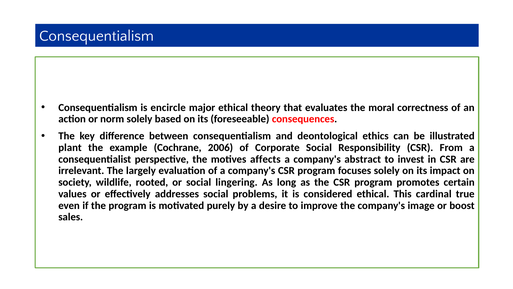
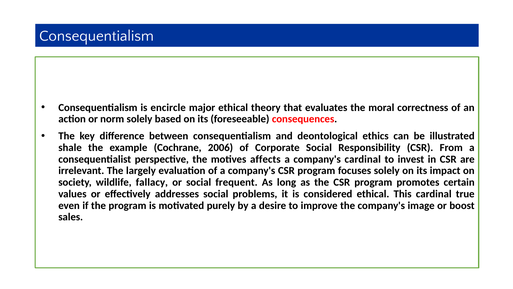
plant: plant -> shale (70, 147)
company's abstract: abstract -> cardinal (363, 159)
rooted: rooted -> fallacy (152, 182)
lingering: lingering -> frequent (237, 182)
